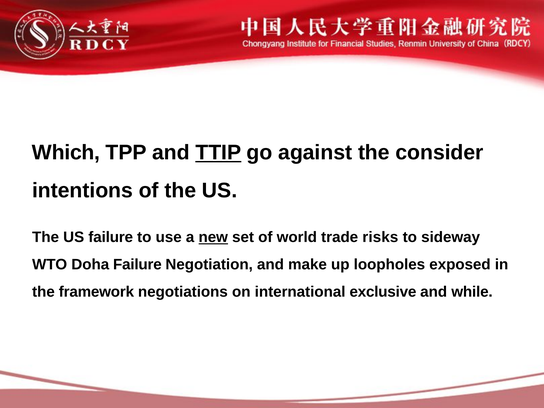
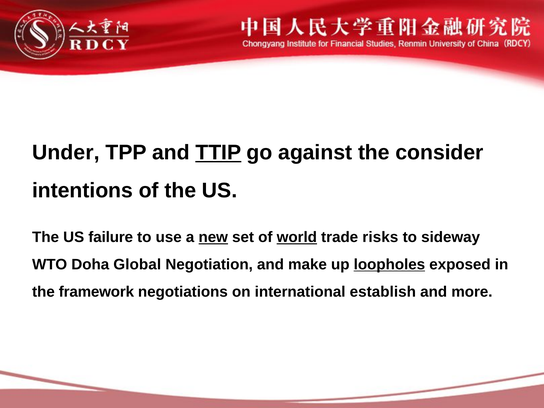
Which: Which -> Under (66, 152)
world underline: none -> present (297, 237)
Doha Failure: Failure -> Global (137, 265)
loopholes underline: none -> present (389, 265)
exclusive: exclusive -> establish (383, 292)
while: while -> more (472, 292)
